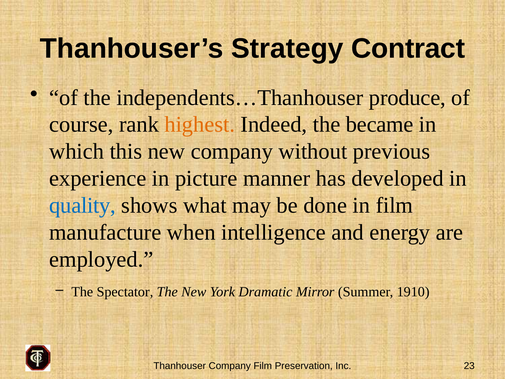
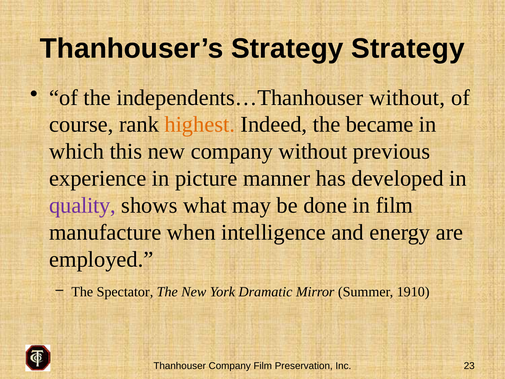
Strategy Contract: Contract -> Strategy (408, 49)
independents…Thanhouser produce: produce -> without (407, 98)
quality colour: blue -> purple (83, 205)
